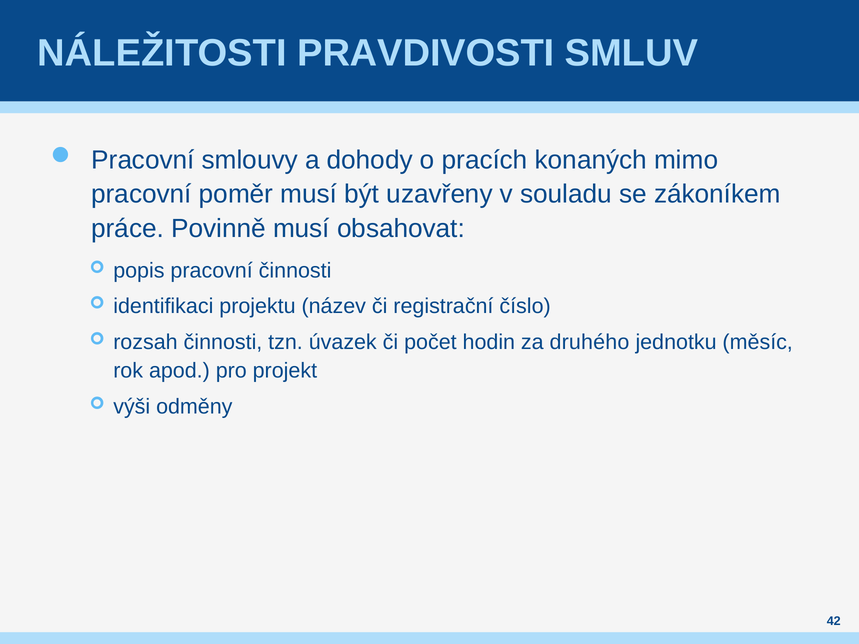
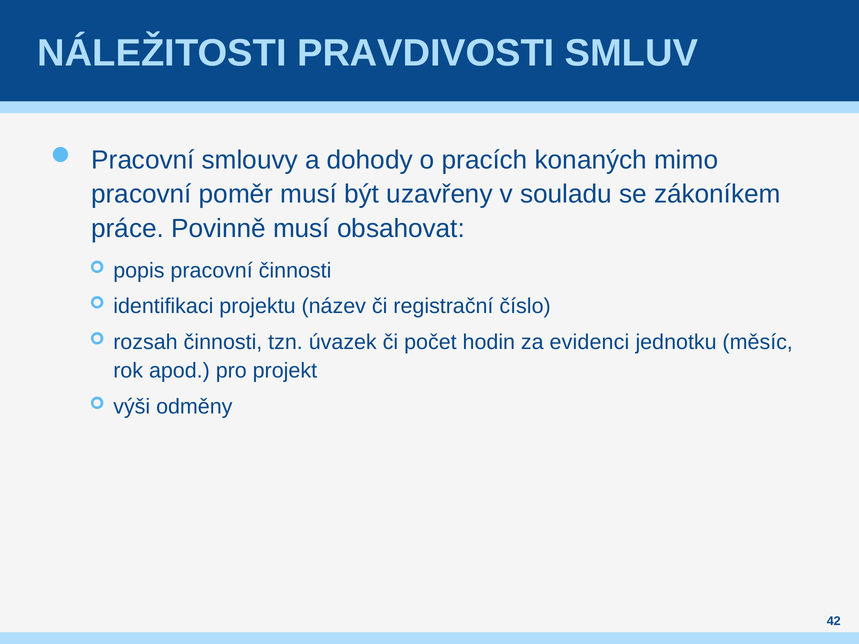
druhého: druhého -> evidenci (589, 342)
